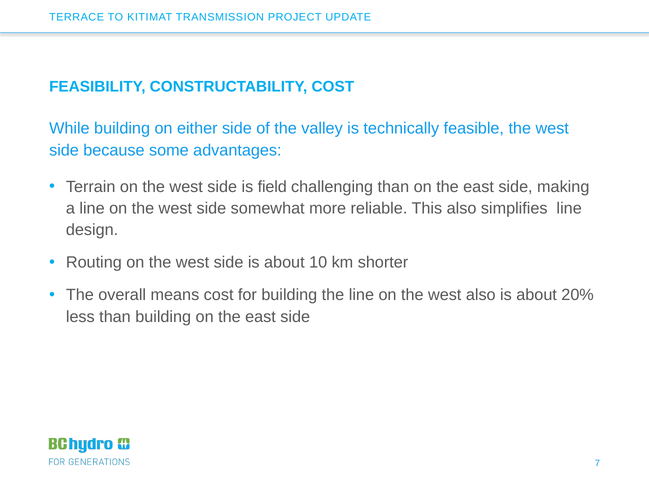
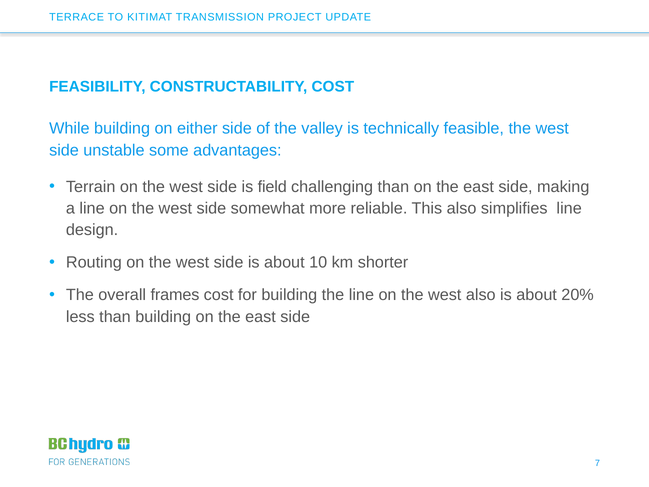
because: because -> unstable (114, 150)
means: means -> frames (175, 295)
